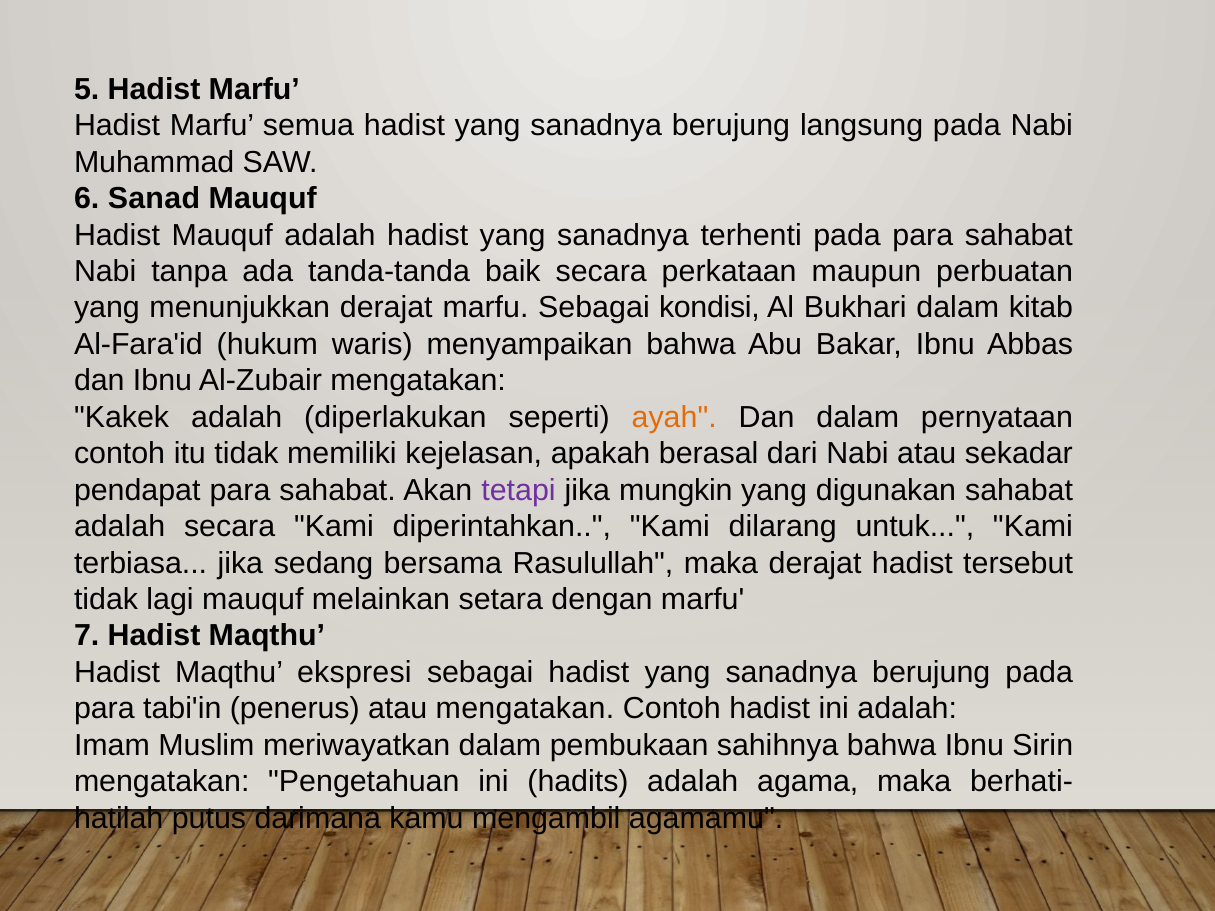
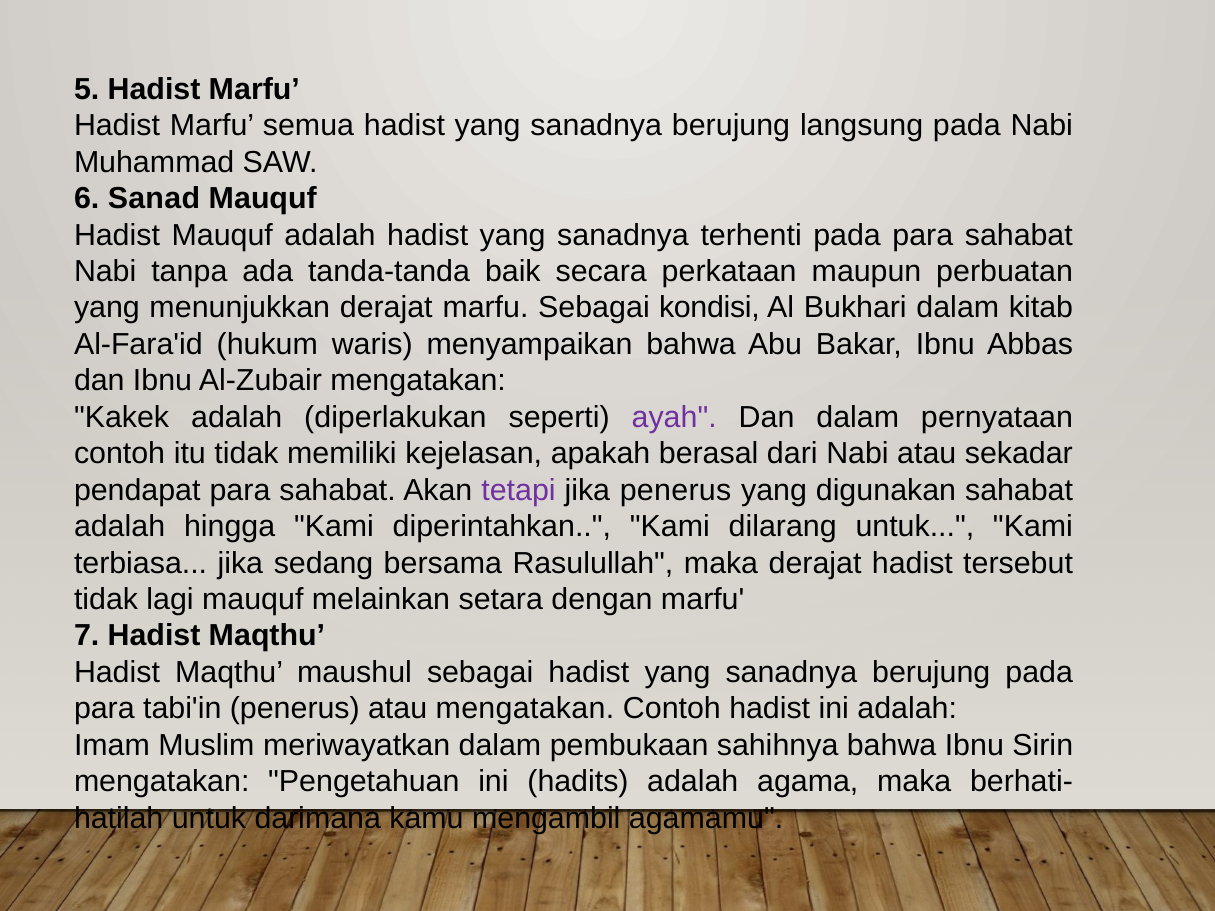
ayah colour: orange -> purple (674, 417)
jika mungkin: mungkin -> penerus (676, 490)
adalah secara: secara -> hingga (230, 527)
ekspresi: ekspresi -> maushul (355, 673)
putus: putus -> untuk (209, 818)
